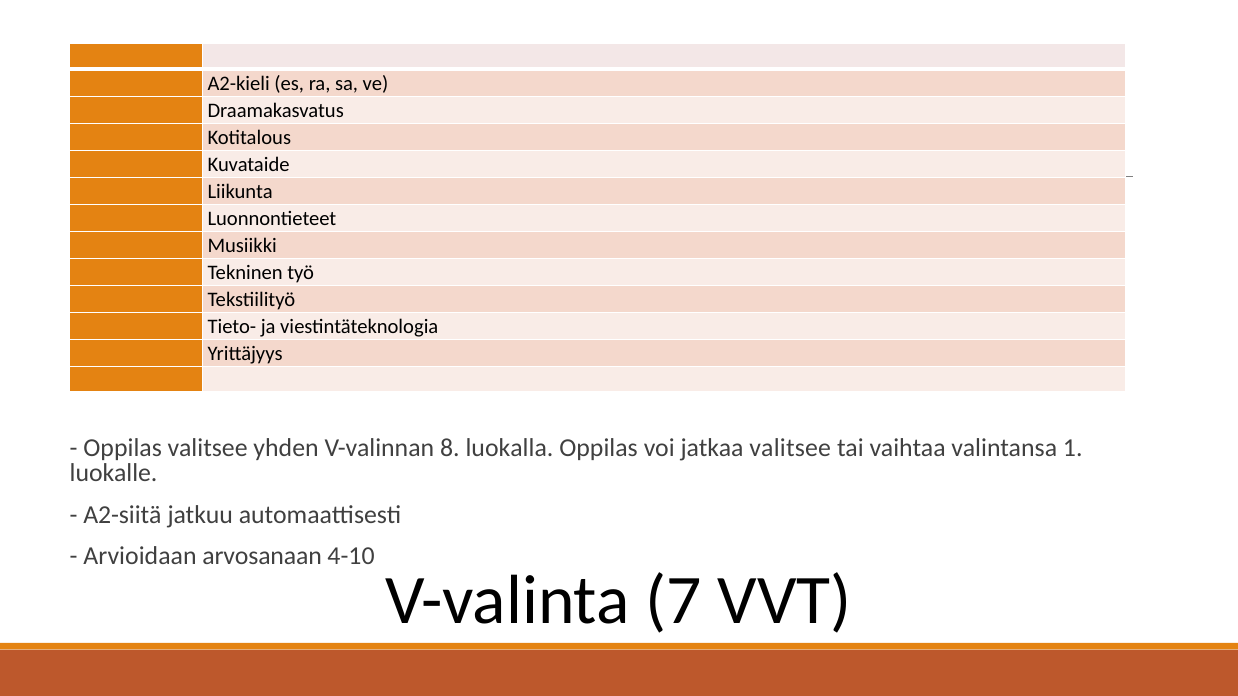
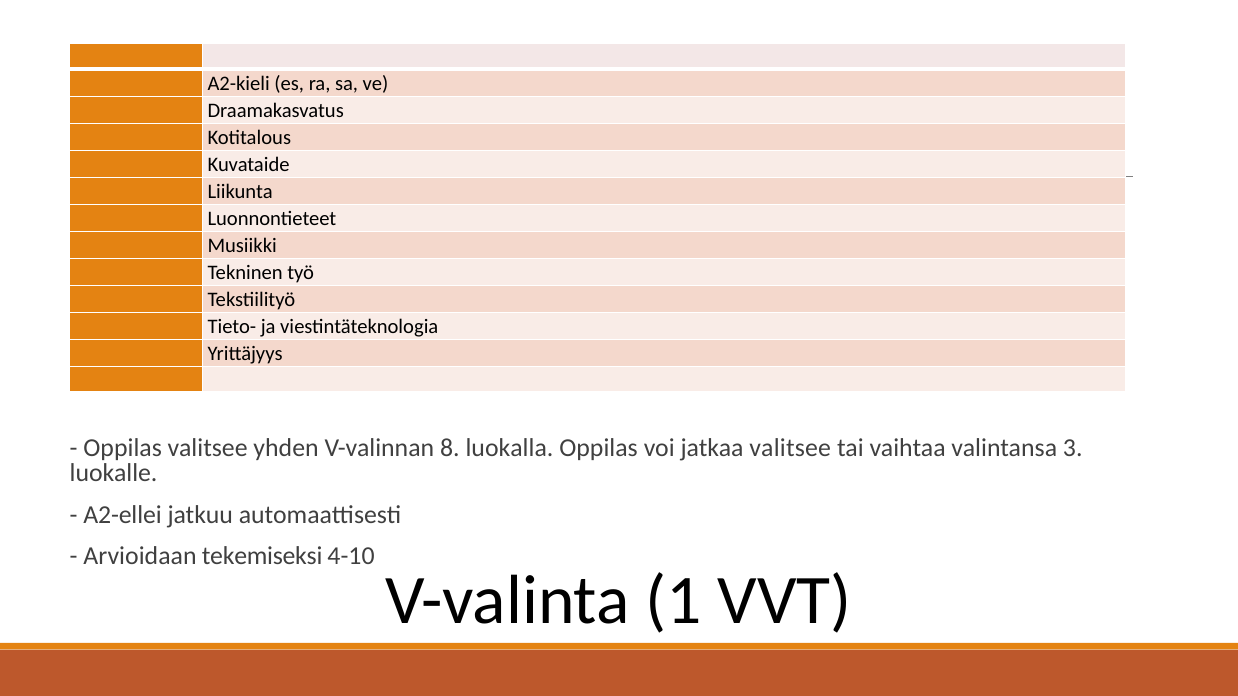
1: 1 -> 3 (1073, 449)
A2-siitä: A2-siitä -> A2-ellei (122, 515)
arvosanaan: arvosanaan -> tekemiseksi (262, 556)
7: 7 -> 1 (674, 601)
